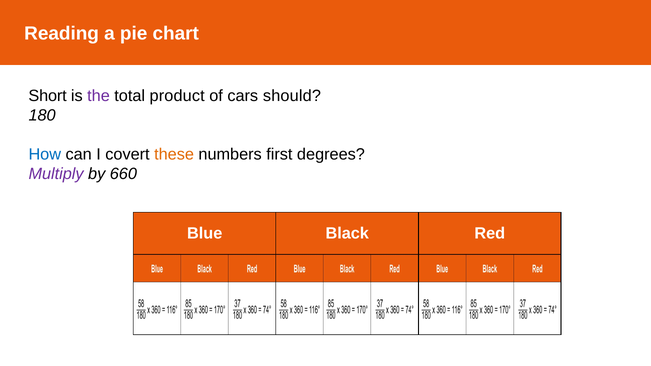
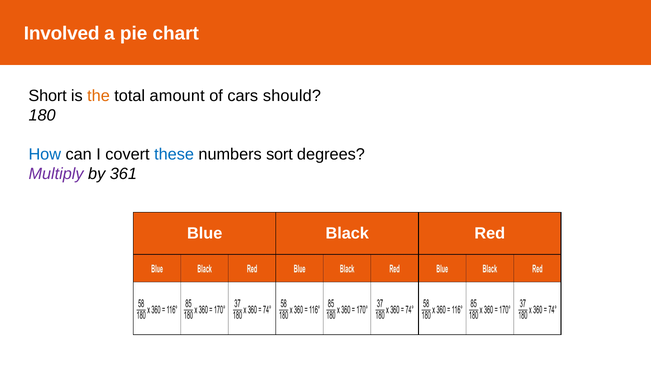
Reading: Reading -> Involved (62, 34)
the colour: purple -> orange (99, 96)
product: product -> amount (177, 96)
these colour: orange -> blue (174, 154)
first: first -> sort (279, 154)
660: 660 -> 361 (123, 174)
